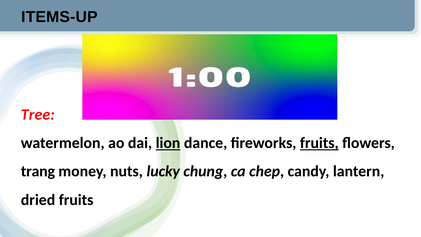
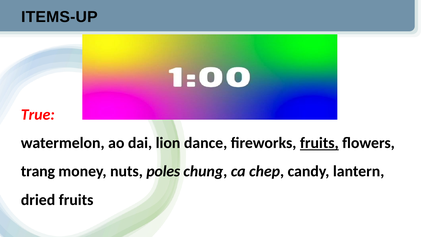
Tree: Tree -> True (38, 114)
lion underline: present -> none (168, 143)
lucky: lucky -> poles (163, 171)
